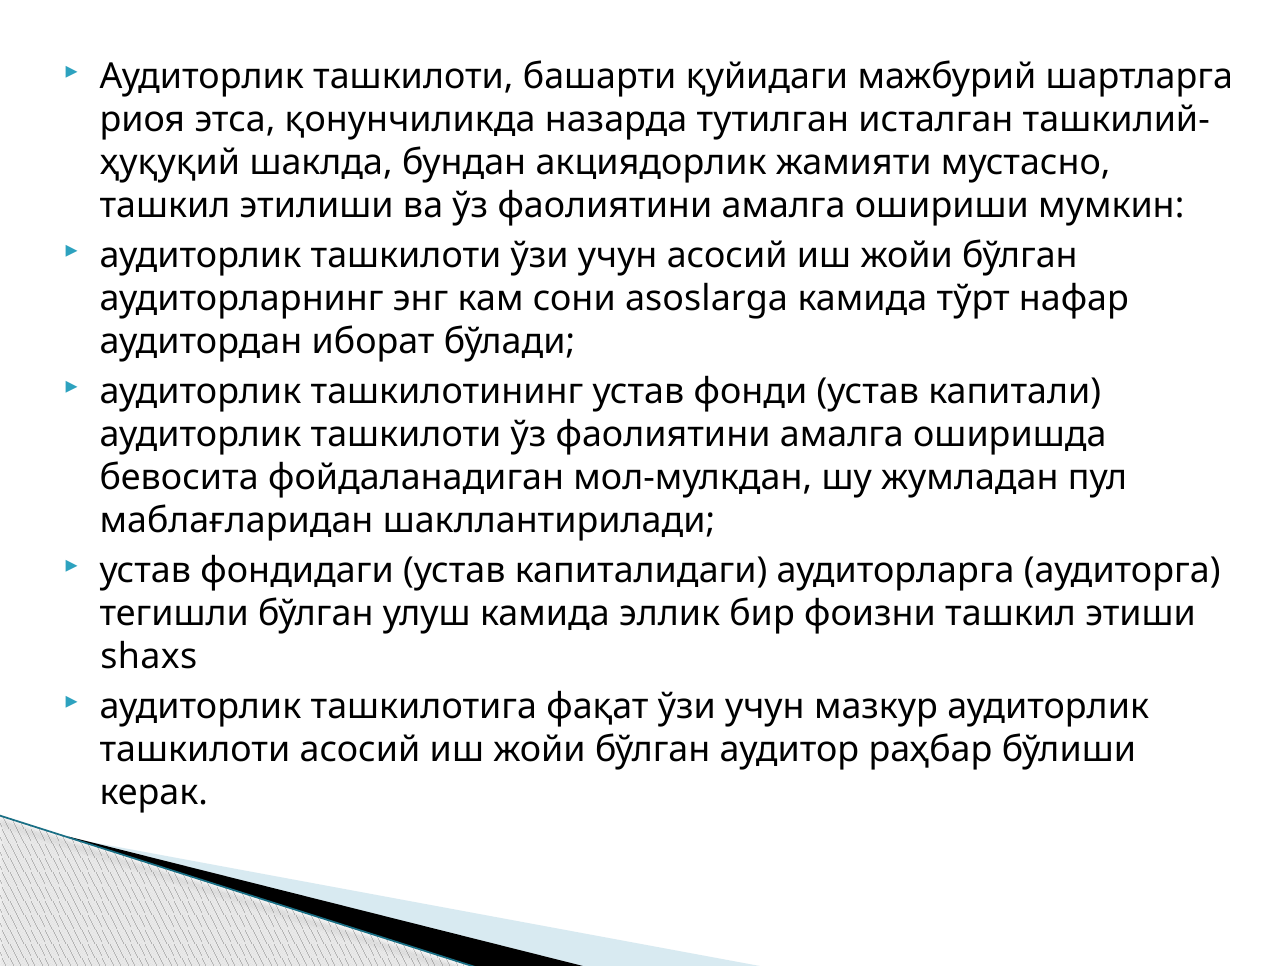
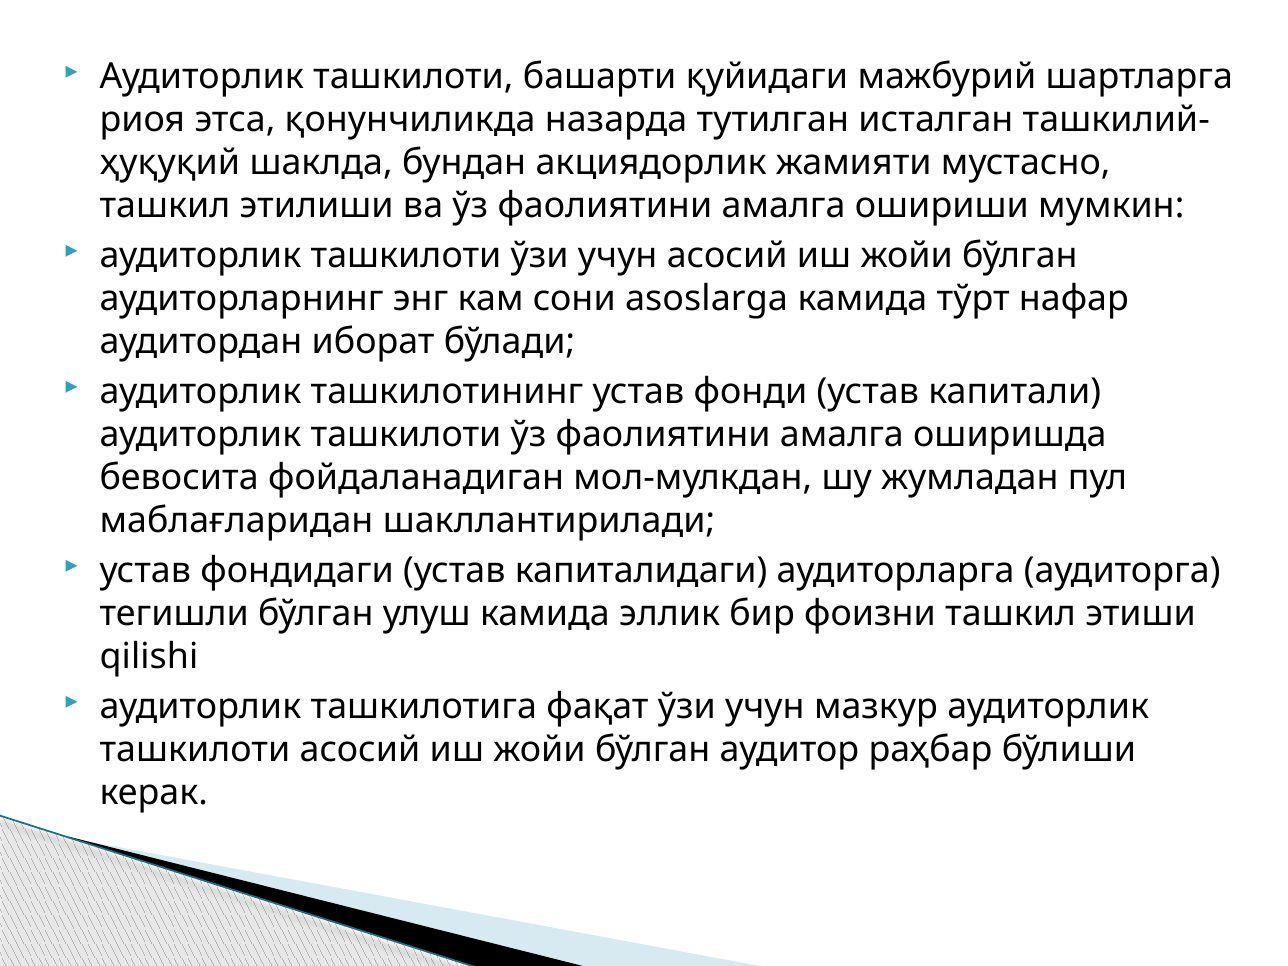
shaxs: shaxs -> qilishi (149, 657)
